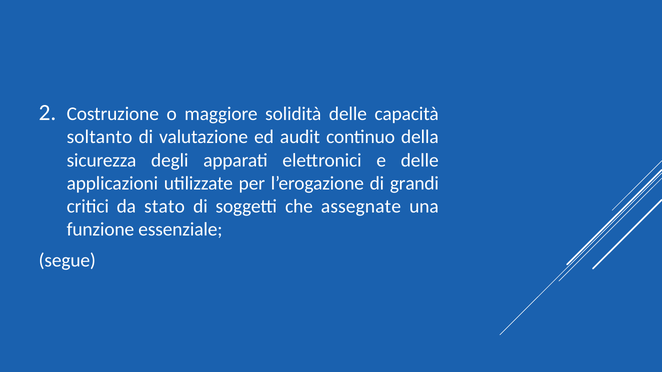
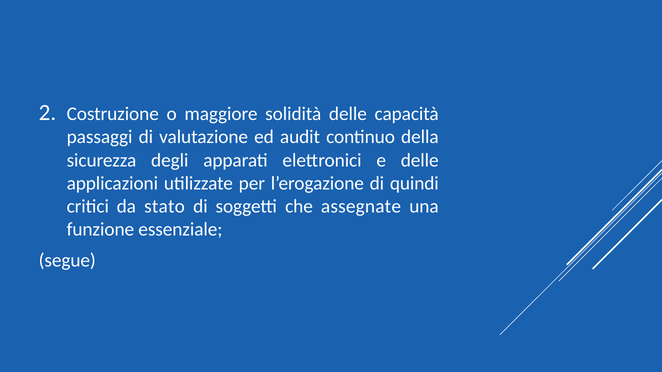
soltanto: soltanto -> passaggi (100, 137)
grandi: grandi -> quindi (414, 183)
